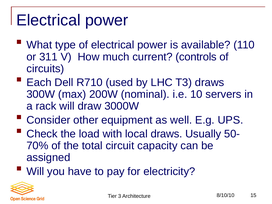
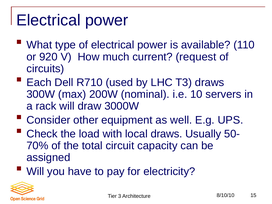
311: 311 -> 920 (48, 57)
controls: controls -> request (196, 57)
